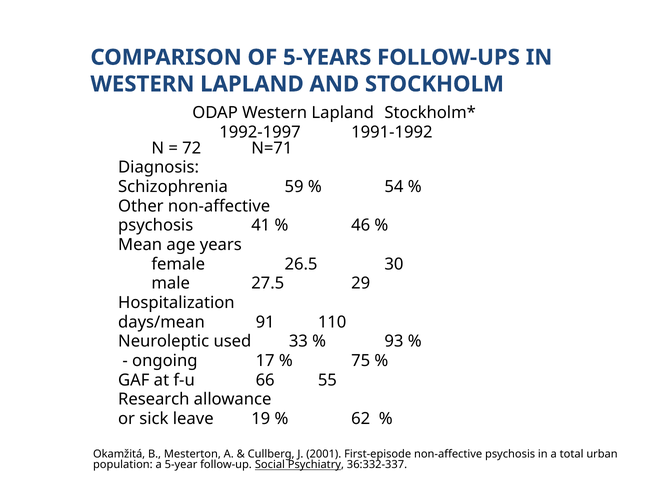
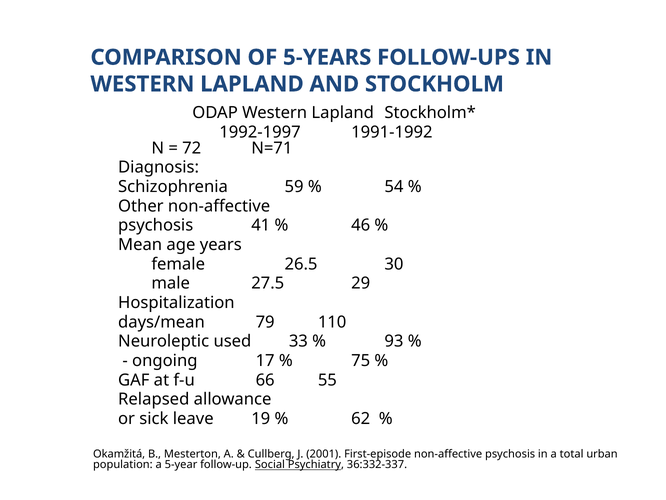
91: 91 -> 79 (265, 322)
Research: Research -> Relapsed (154, 399)
